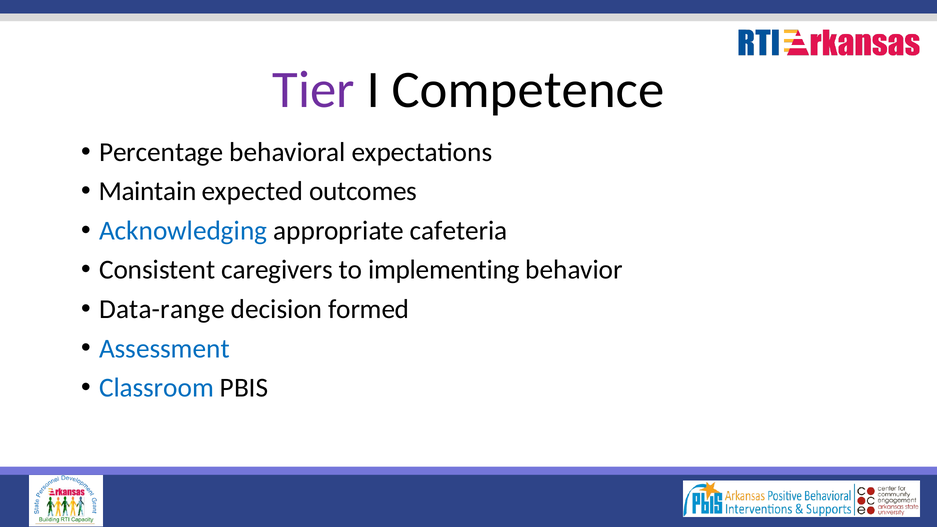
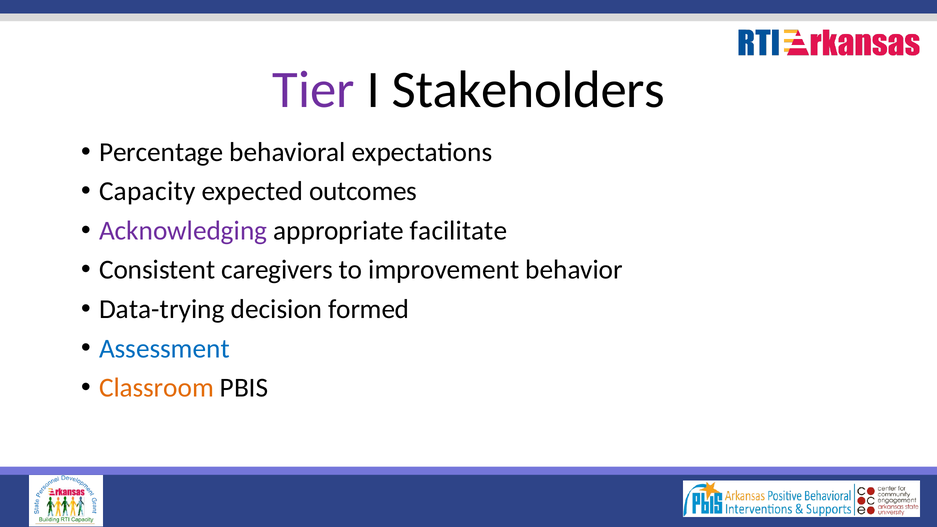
Competence: Competence -> Stakeholders (528, 90)
Maintain: Maintain -> Capacity (147, 191)
Acknowledging colour: blue -> purple (183, 231)
cafeteria: cafeteria -> facilitate (459, 231)
implementing: implementing -> improvement (444, 270)
Data-range: Data-range -> Data-trying (162, 309)
Classroom colour: blue -> orange (156, 388)
